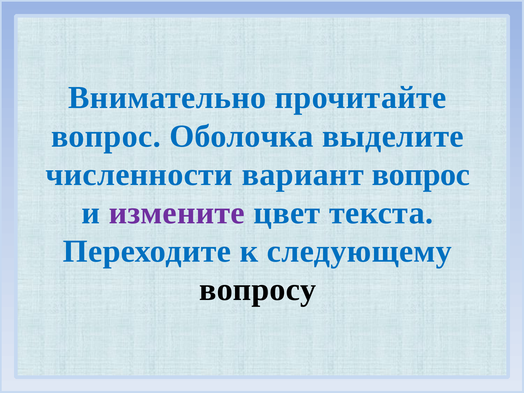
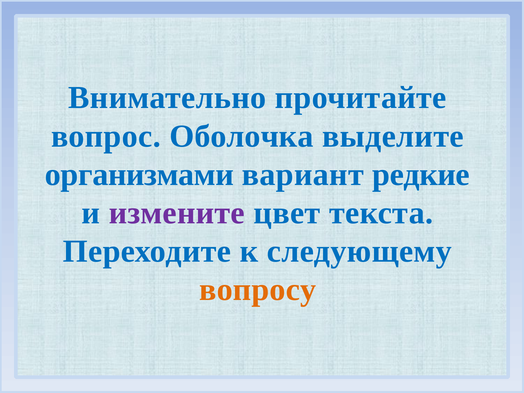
численности: численности -> организмами (139, 175)
вариант вопрос: вопрос -> редкие (421, 175)
вопросу colour: black -> orange (258, 290)
